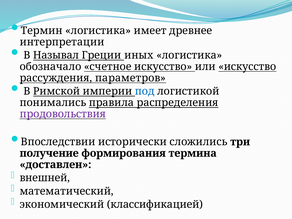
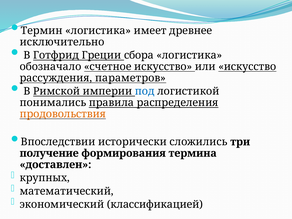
интерпретации: интерпретации -> исключительно (62, 42)
Называл: Называл -> Готфрид (56, 55)
иных: иных -> сбора (139, 55)
продовольствия colour: purple -> orange (63, 114)
внешней: внешней -> крупных (45, 178)
